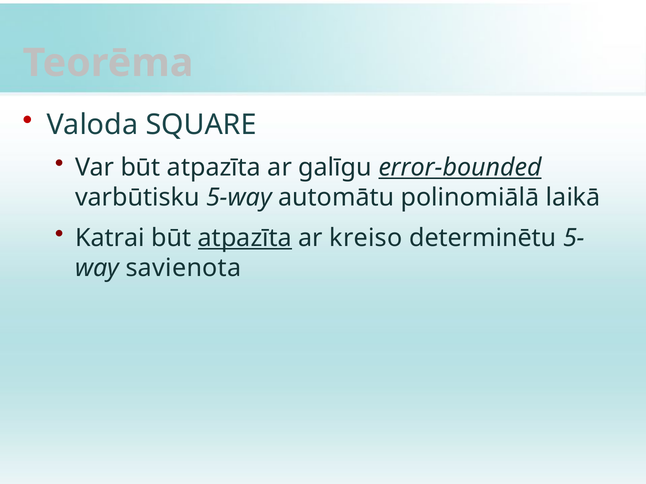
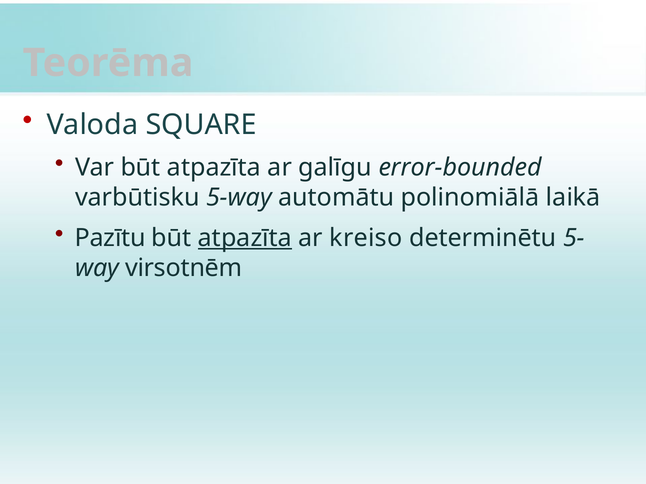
error-bounded underline: present -> none (460, 168)
Katrai: Katrai -> Pazītu (110, 238)
savienota: savienota -> virsotnēm (184, 268)
